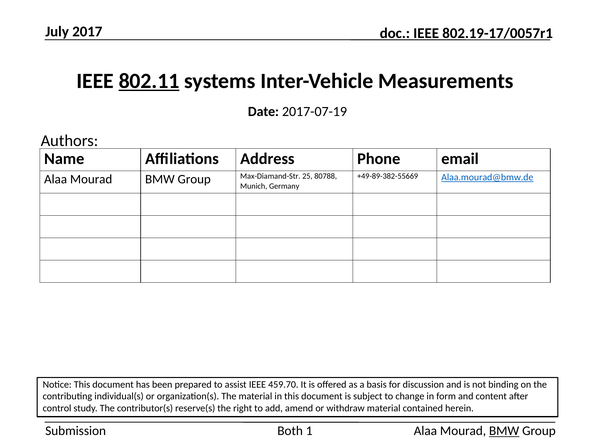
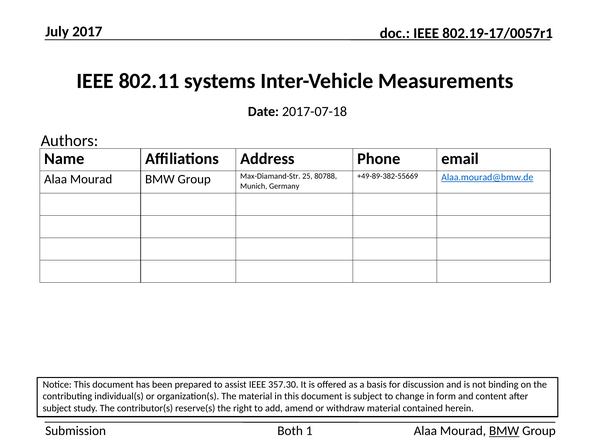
802.11 underline: present -> none (149, 81)
2017-07-19: 2017-07-19 -> 2017-07-18 (315, 111)
459.70: 459.70 -> 357.30 (283, 384)
control: control -> subject (57, 408)
